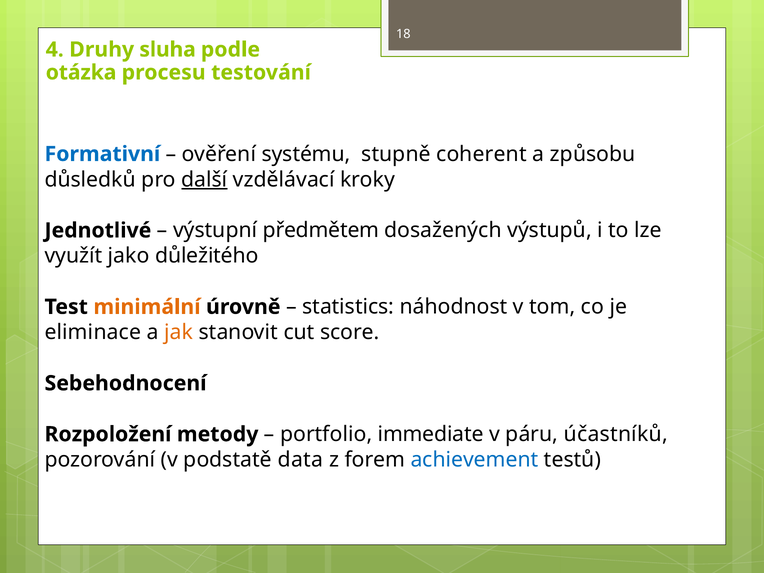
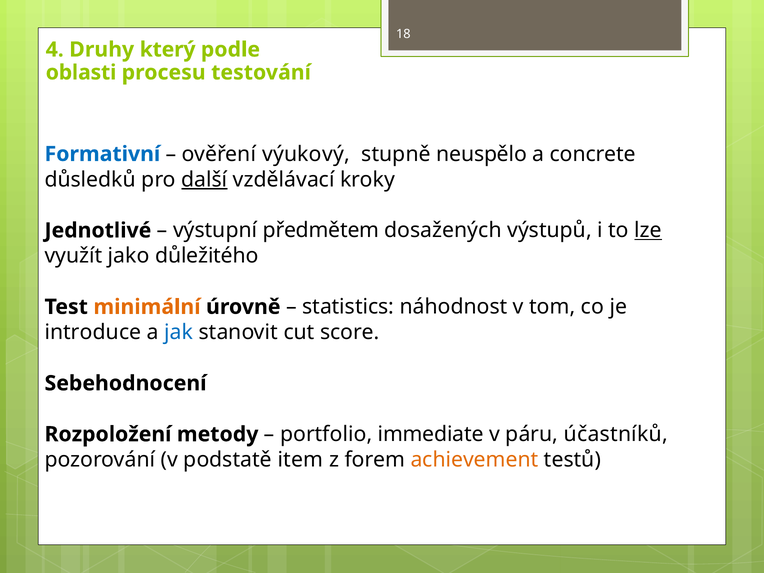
sluha: sluha -> který (168, 50)
otázka: otázka -> oblasti (81, 72)
systému: systému -> výukový (306, 154)
coherent: coherent -> neuspělo (482, 154)
způsobu: způsobu -> concrete (593, 154)
lze underline: none -> present (648, 230)
eliminace: eliminace -> introduce (93, 332)
jak colour: orange -> blue (179, 332)
data: data -> item (300, 460)
achievement colour: blue -> orange (474, 460)
